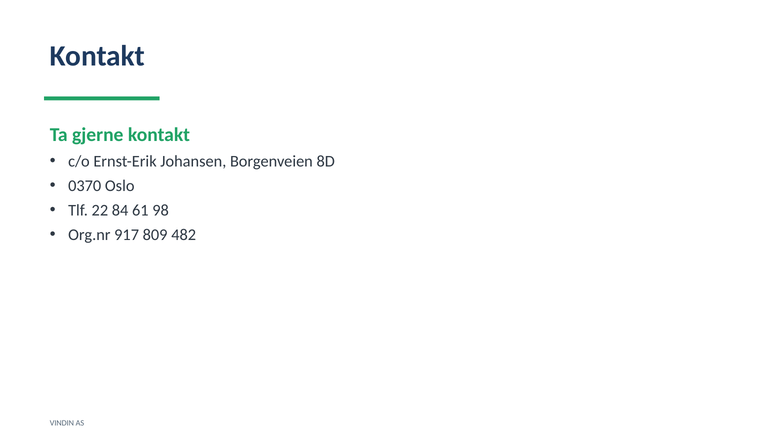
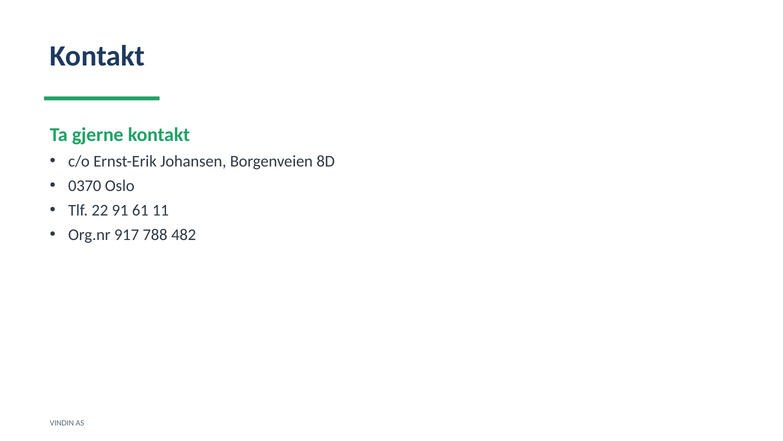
84: 84 -> 91 (120, 210)
98: 98 -> 11 (161, 210)
809: 809 -> 788 (155, 234)
